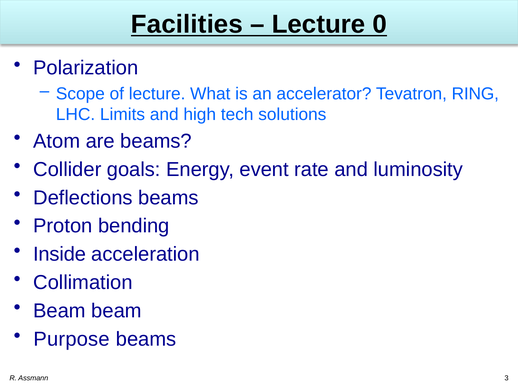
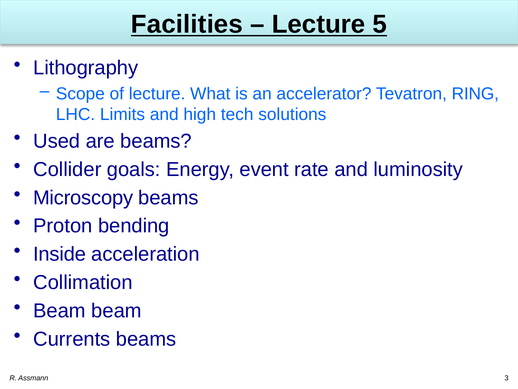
0: 0 -> 5 (380, 24)
Polarization: Polarization -> Lithography (86, 68)
Atom: Atom -> Used (57, 141)
Deflections: Deflections -> Microscopy (83, 197)
Purpose: Purpose -> Currents (72, 339)
